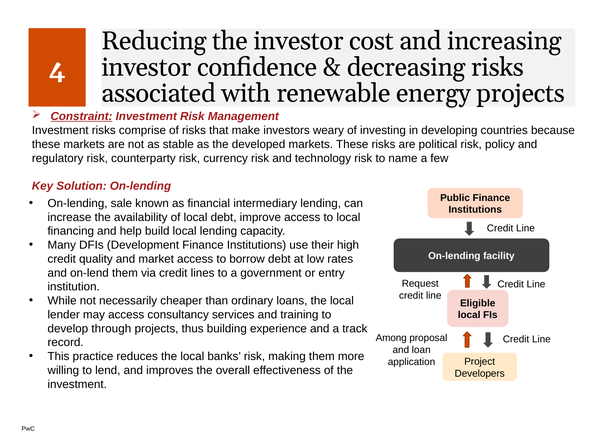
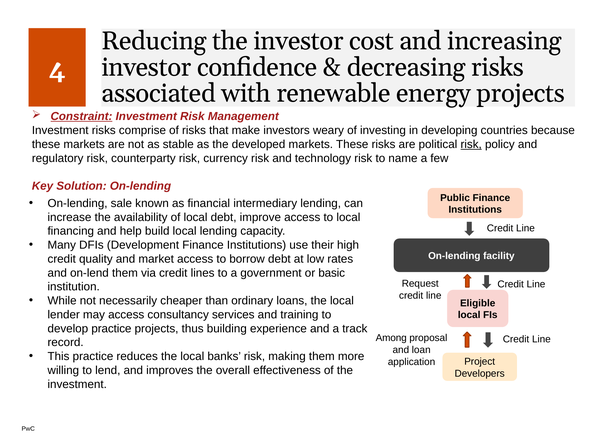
risk underline: none -> present (471, 144)
entry: entry -> basic (332, 273)
develop through: through -> practice (111, 329)
